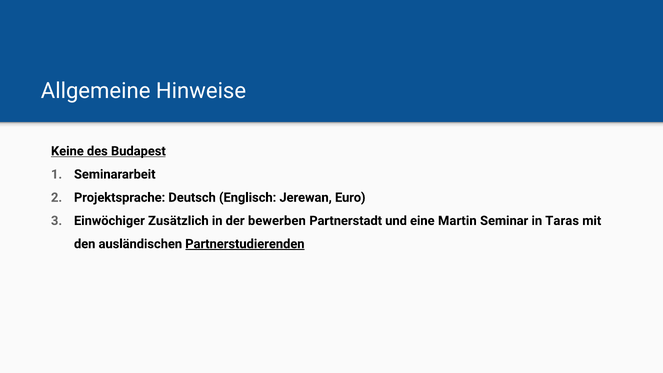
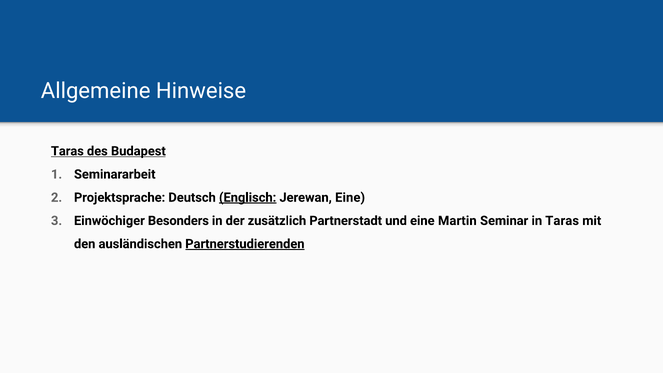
Keine: Keine -> Taras (67, 151)
Englisch underline: none -> present (248, 197)
Jerewan Euro: Euro -> Eine (350, 197)
Zusätzlich: Zusätzlich -> Besonders (178, 221)
bewerben: bewerben -> zusätzlich (277, 221)
